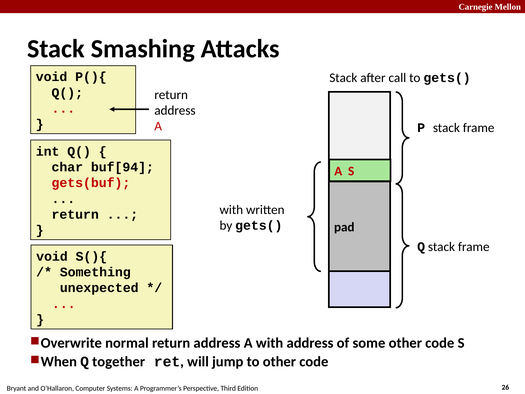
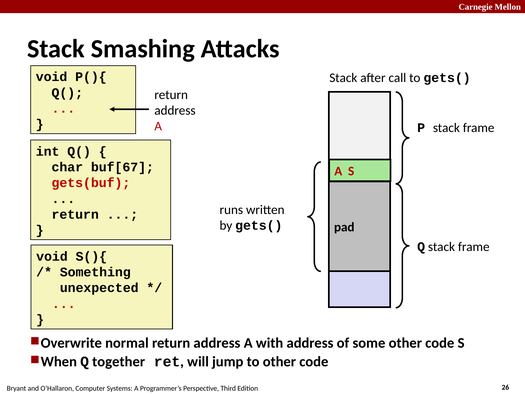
buf[94: buf[94 -> buf[67 (122, 167)
with: with -> runs (231, 210)
